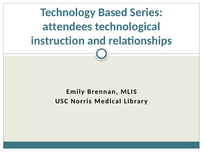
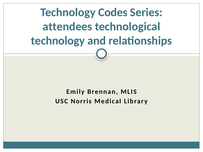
Based: Based -> Codes (113, 12)
instruction: instruction -> technology (58, 41)
